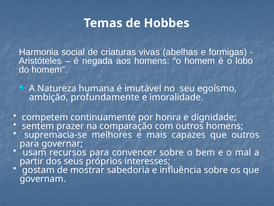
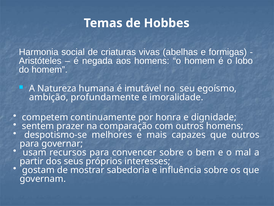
supremacia-se: supremacia-se -> despotismo-se (56, 135)
